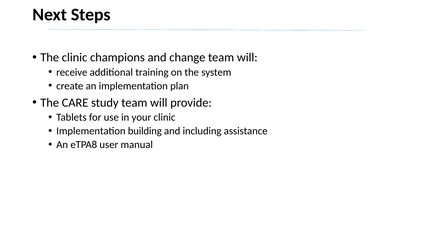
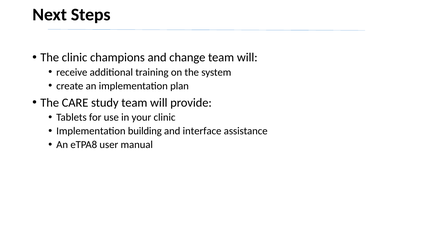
including: including -> interface (202, 131)
